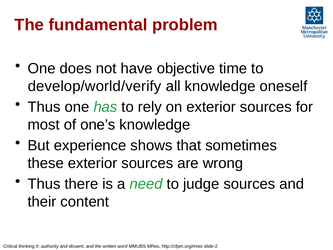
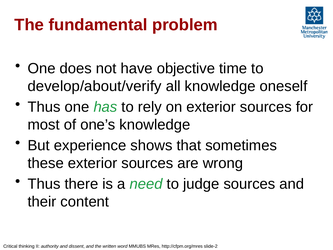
develop/world/verify: develop/world/verify -> develop/about/verify (95, 86)
